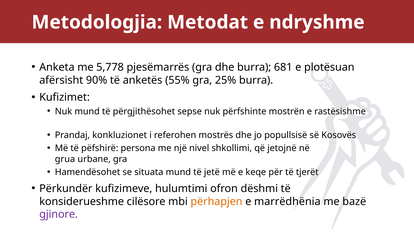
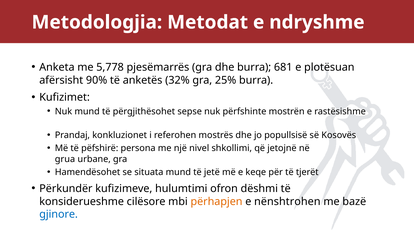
55%: 55% -> 32% (177, 80)
marrëdhënia: marrëdhënia -> nënshtrohen (287, 201)
gjinore colour: purple -> blue (59, 214)
